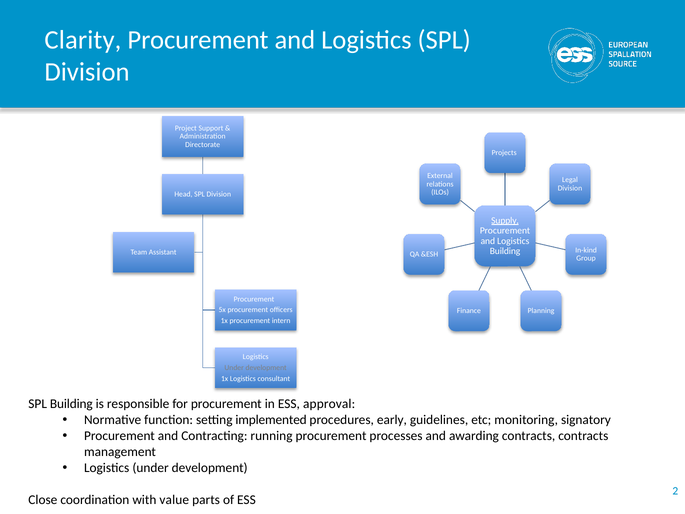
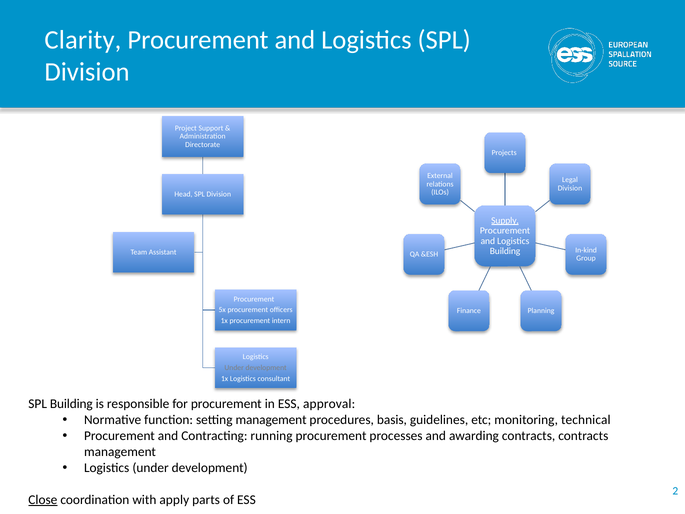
setting implemented: implemented -> management (271, 420)
early: early -> basis (392, 420)
signatory: signatory -> technical (586, 420)
Close underline: none -> present (43, 500)
value: value -> apply (174, 500)
